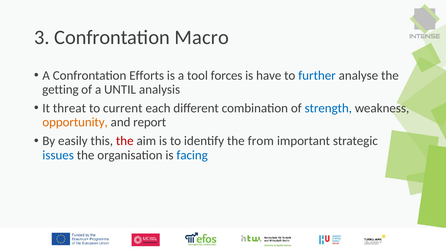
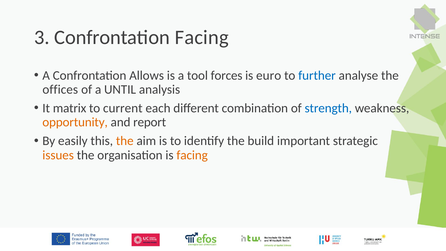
Confrontation Macro: Macro -> Facing (202, 37)
Efforts: Efforts -> Allows (147, 75)
have: have -> euro (269, 75)
getting: getting -> offices (60, 89)
threat: threat -> matrix (70, 108)
the colour: red -> orange (125, 141)
from: from -> build (261, 141)
issues colour: blue -> orange (58, 155)
facing colour: blue -> orange (192, 155)
